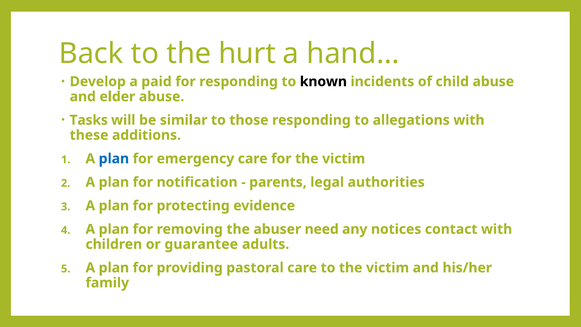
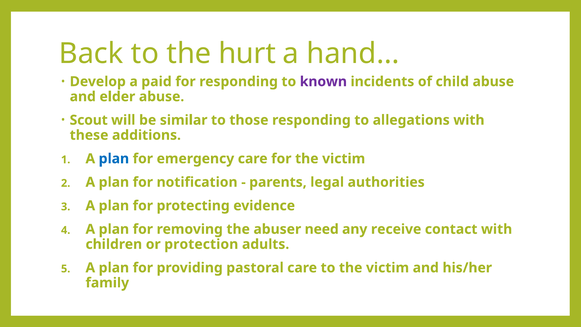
known colour: black -> purple (323, 82)
Tasks: Tasks -> Scout (89, 120)
notices: notices -> receive (396, 229)
guarantee: guarantee -> protection (201, 244)
